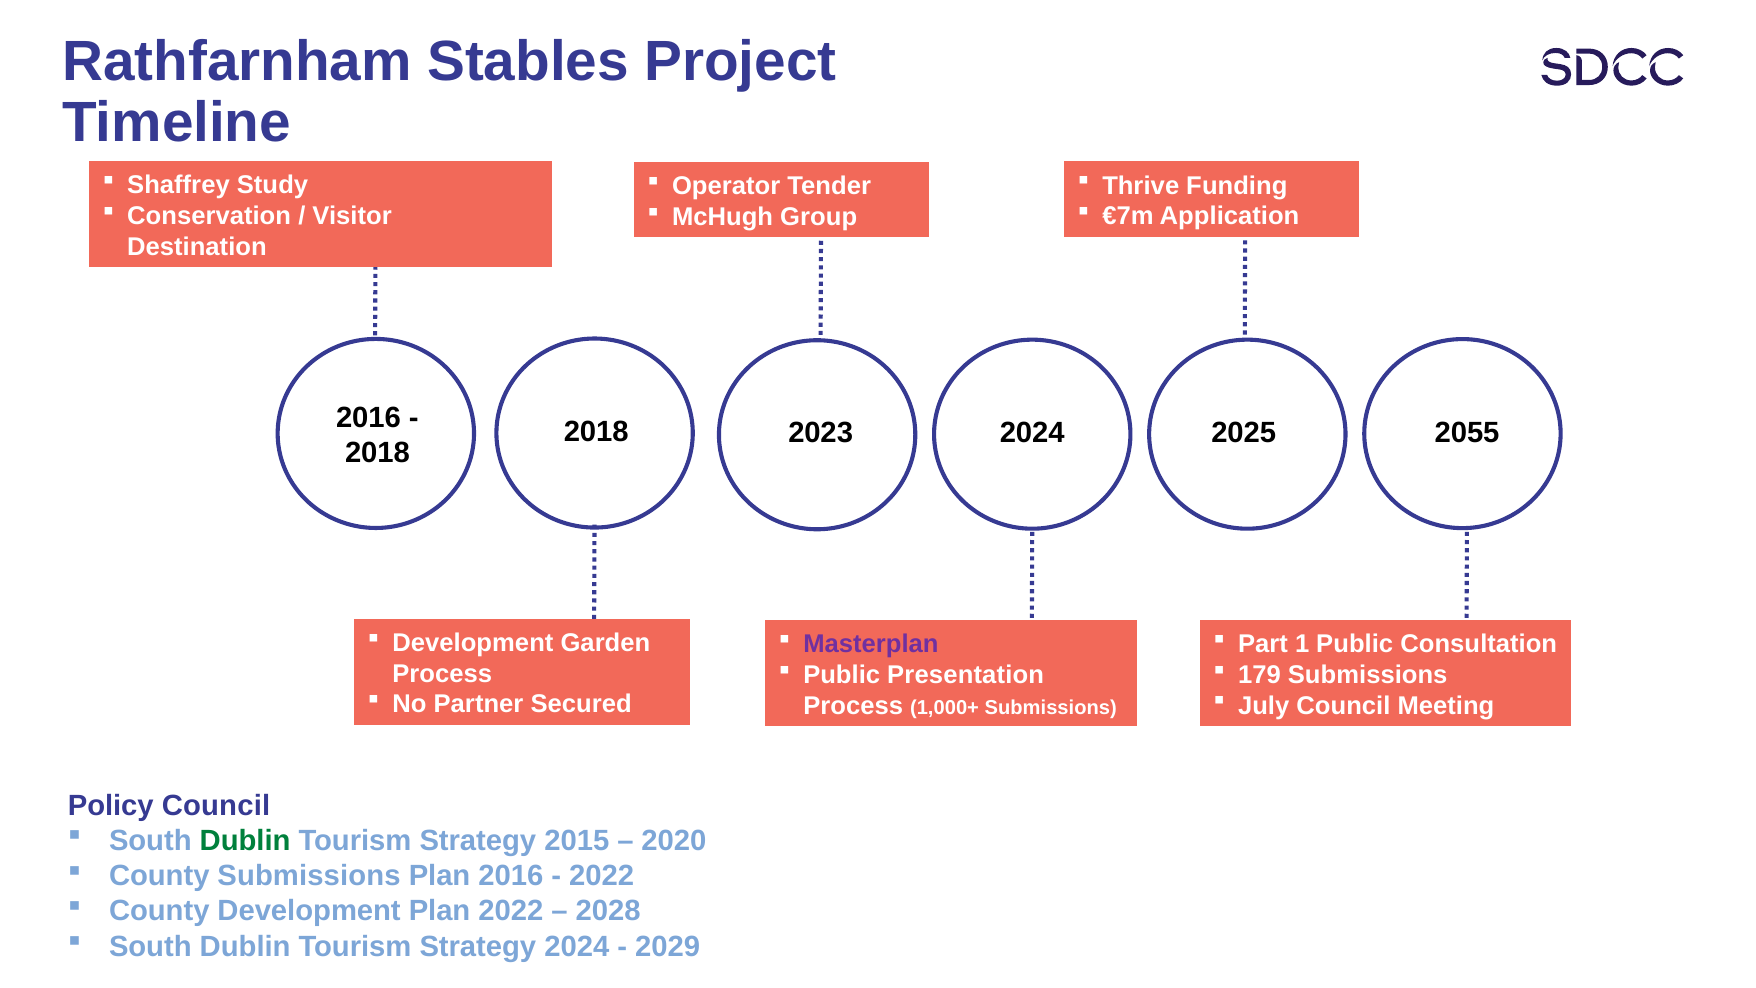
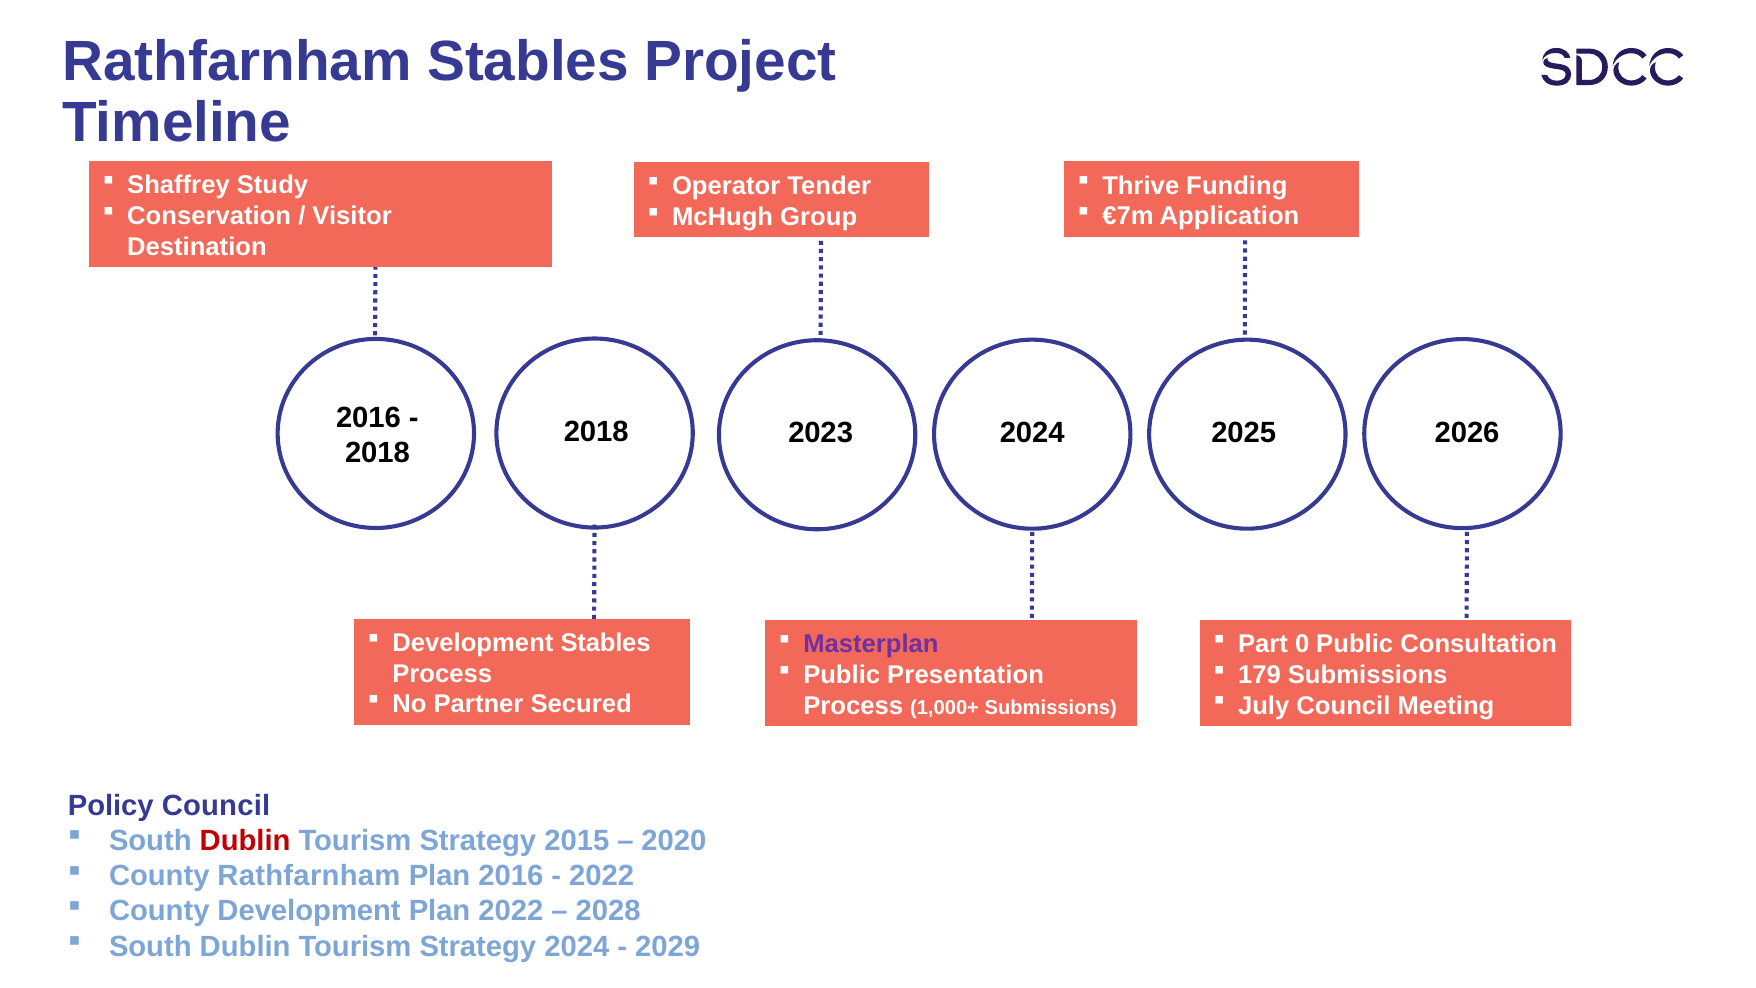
2055: 2055 -> 2026 (1467, 433)
Development Garden: Garden -> Stables (606, 643)
1: 1 -> 0 (1302, 644)
Dublin colour: green -> red (245, 841)
County Submissions: Submissions -> Rathfarnham (309, 876)
